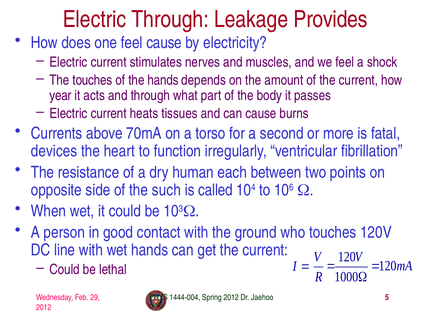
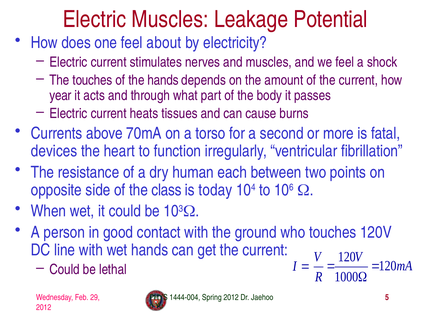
Electric Through: Through -> Muscles (170, 19)
Provides: Provides -> Potential (331, 19)
feel cause: cause -> about (164, 43)
such: such -> class (167, 191)
called: called -> today (215, 191)
